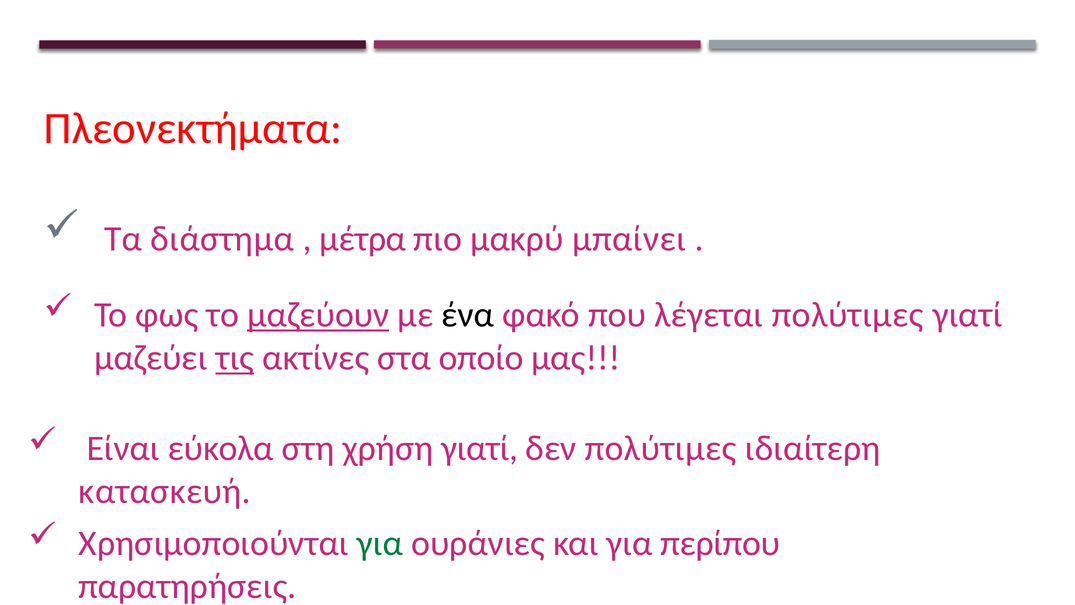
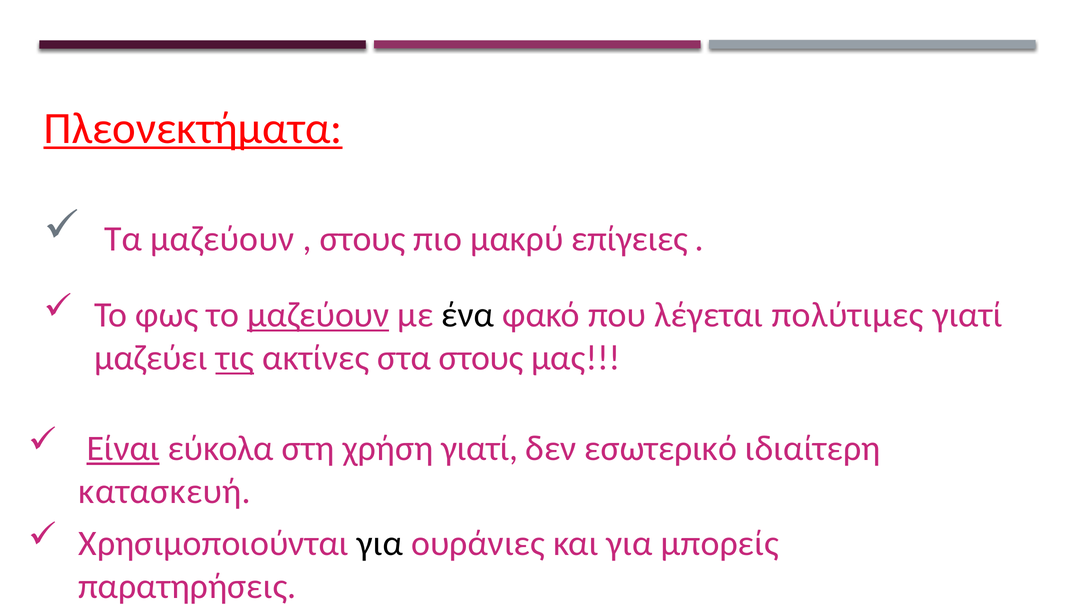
Πλεονεκτήματα underline: none -> present (193, 128)
Τα διάστημα: διάστημα -> μαζεύουν (222, 239)
μέτρα: μέτρα -> στους (363, 239)
μπαίνει: μπαίνει -> επίγειες (629, 239)
στα οποίο: οποίο -> στους (481, 358)
Είναι underline: none -> present (123, 448)
δεν πολύτιμες: πολύτιμες -> εσωτερικό (661, 448)
για colour: green -> black (380, 543)
περίπου: περίπου -> μπορείς (720, 543)
